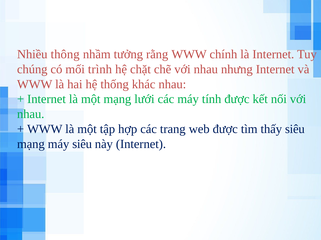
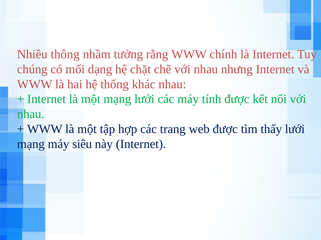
trình: trình -> dạng (100, 69)
thấy siêu: siêu -> lưới (295, 129)
